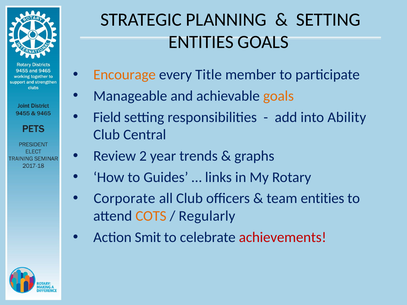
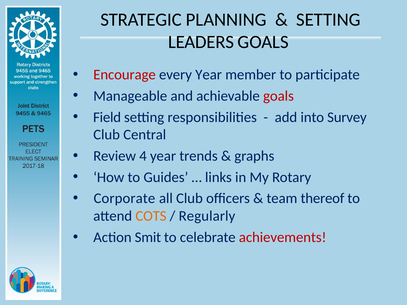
ENTITIES: ENTITIES -> LEADERS (201, 42)
Encourage colour: orange -> red (125, 75)
every Title: Title -> Year (209, 75)
goals colour: orange -> red (278, 96)
Ability: Ability -> Survey (347, 117)
2: 2 -> 4 (143, 156)
team entities: entities -> thereof (322, 199)
